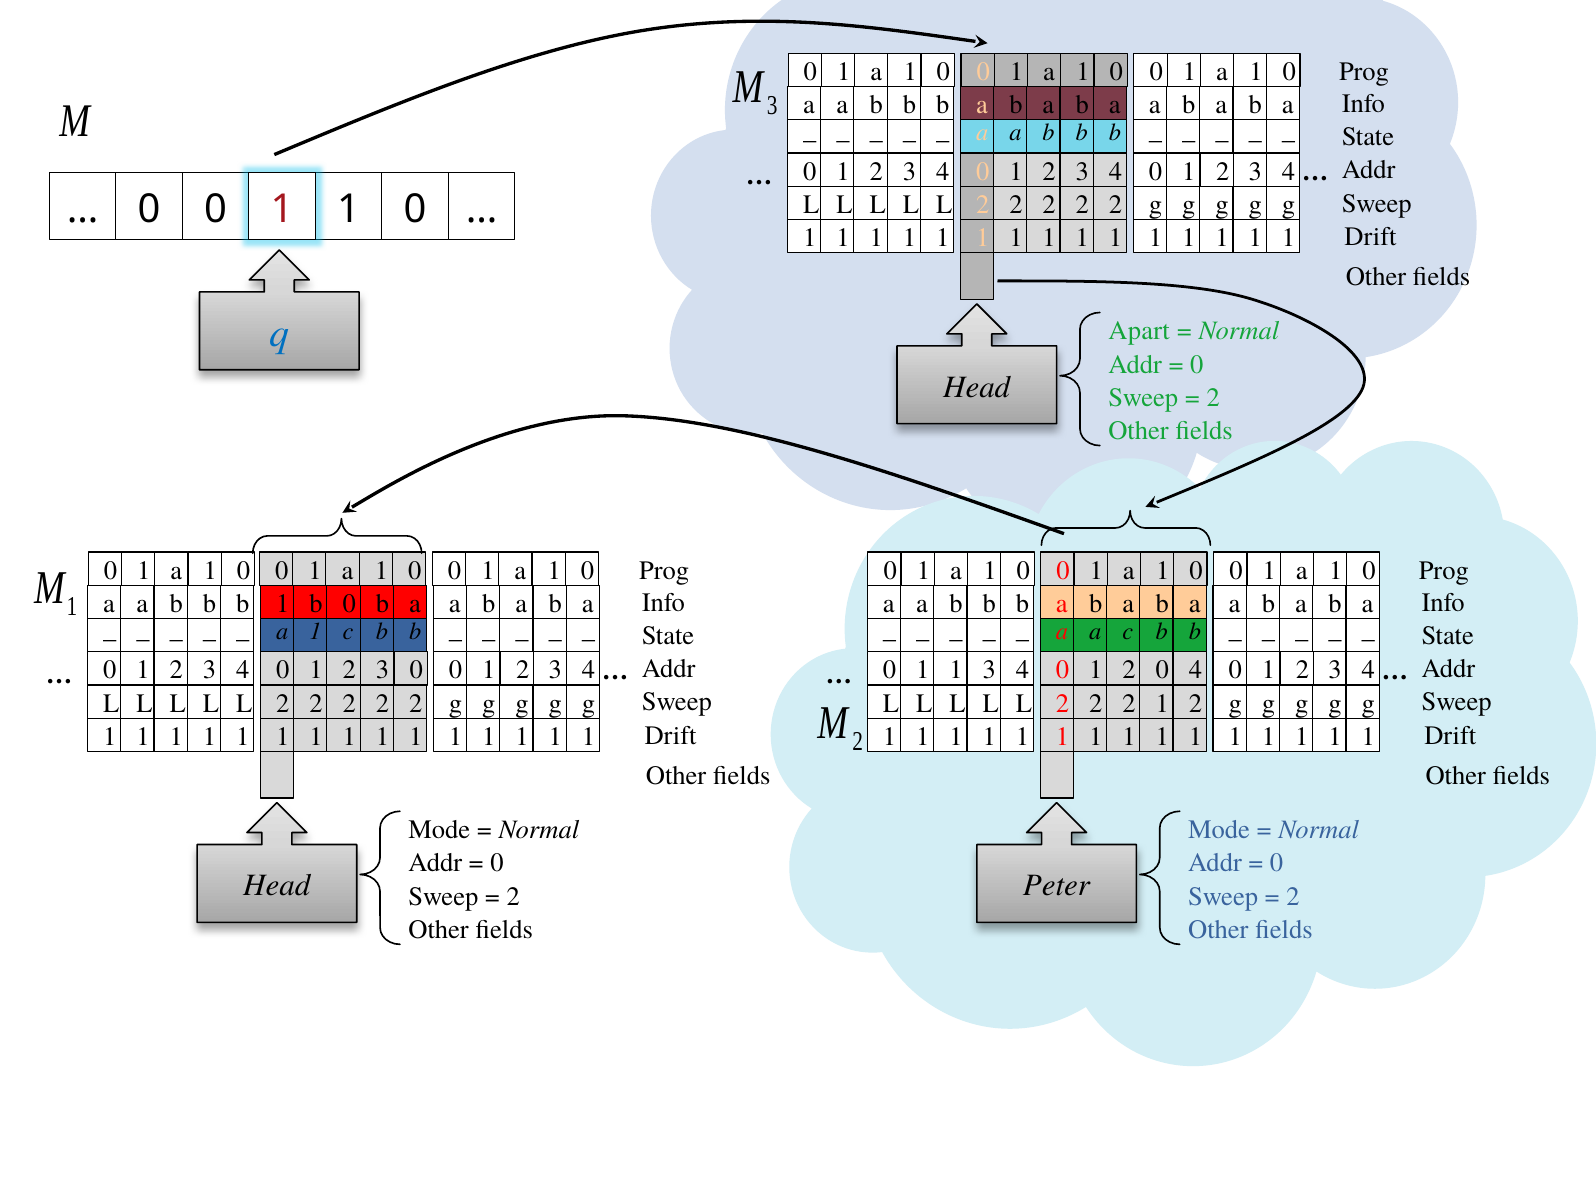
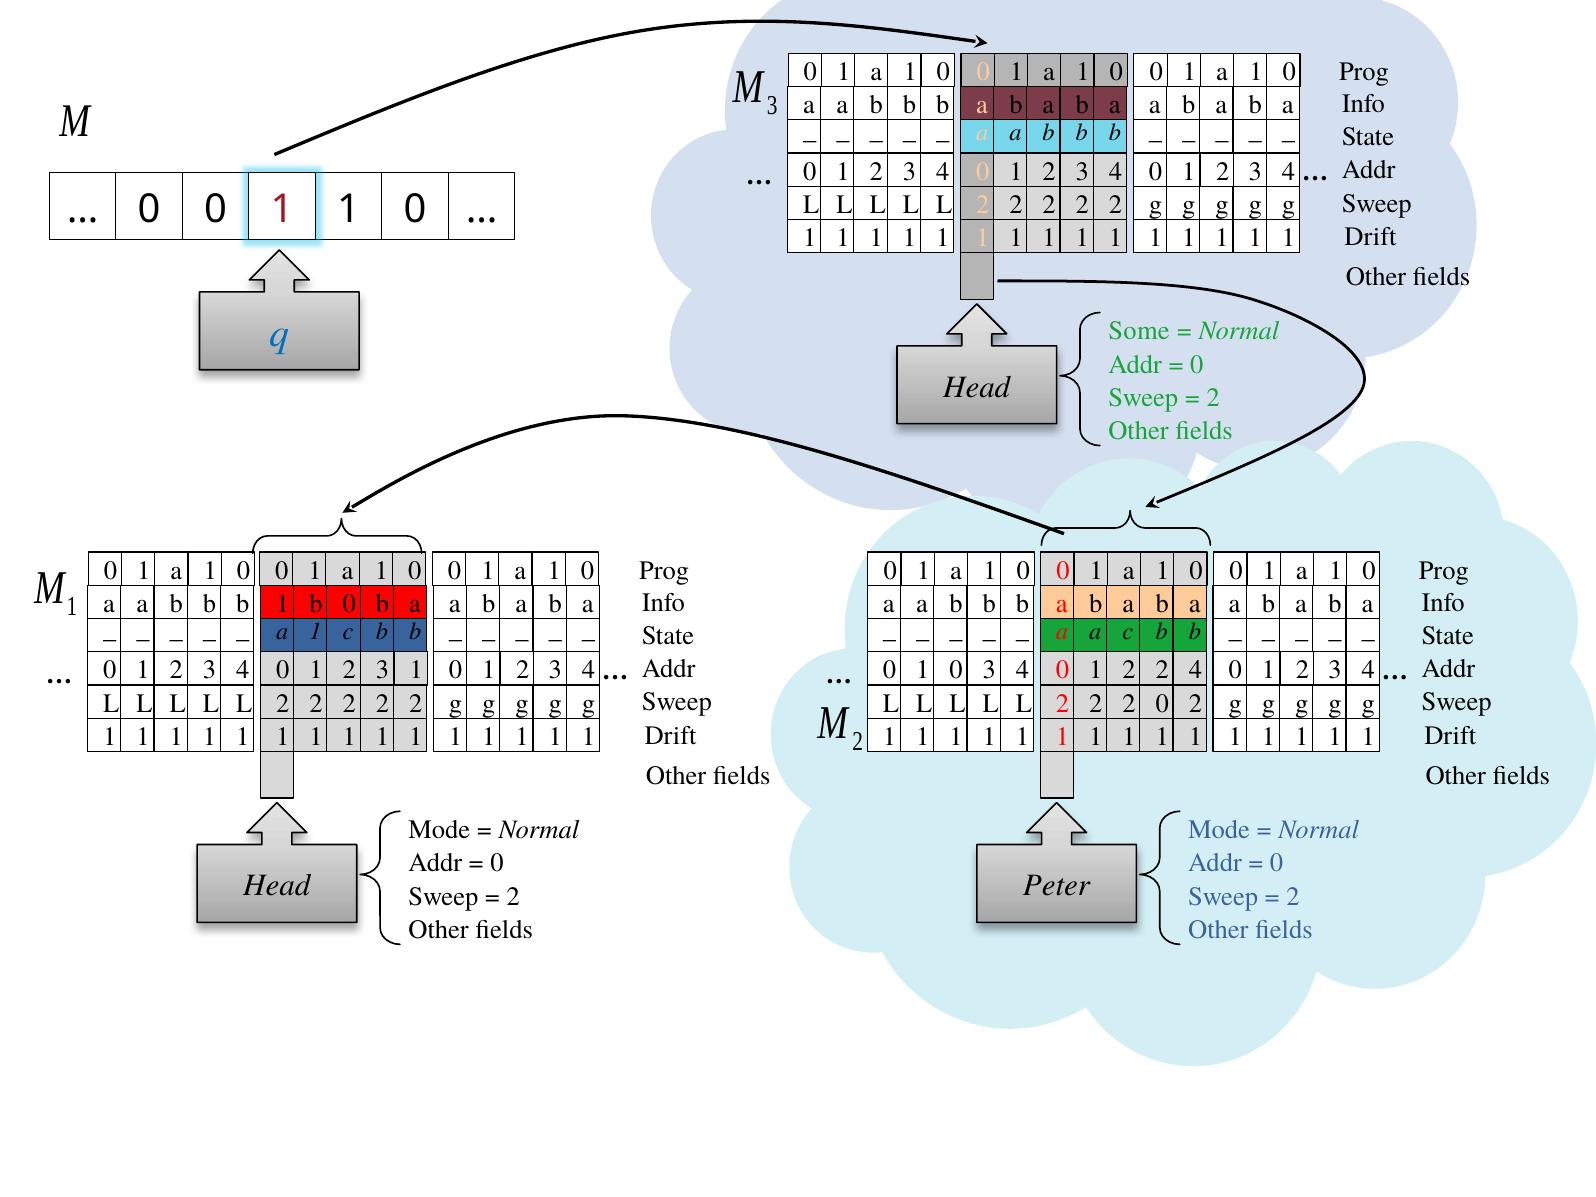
Apart: Apart -> Some (1139, 331)
3 0: 0 -> 1 (416, 670)
1: 1 -> 0 (956, 670)
1 2 0: 0 -> 2 (1162, 670)
2 2 1: 1 -> 0 (1162, 703)
